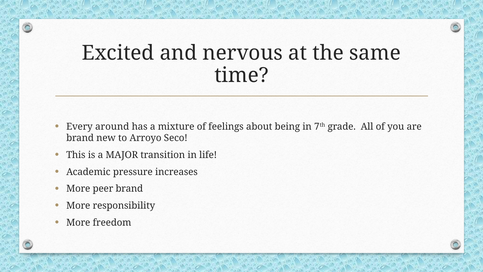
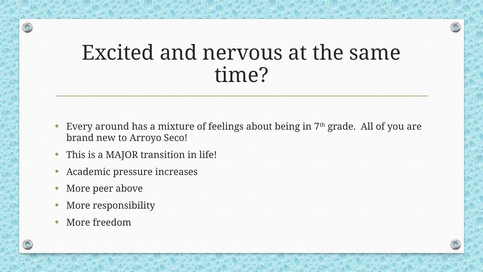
peer brand: brand -> above (129, 189)
